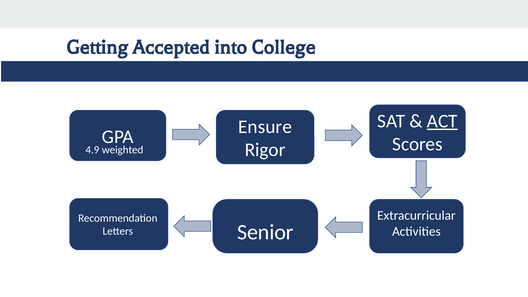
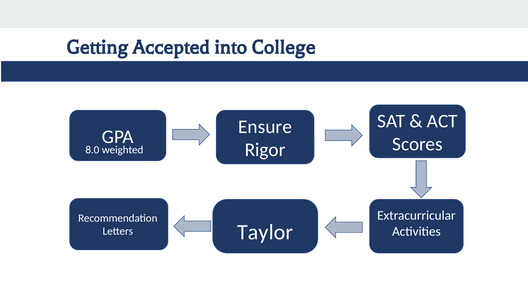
ACT underline: present -> none (442, 121)
4.9: 4.9 -> 8.0 (92, 150)
Senior: Senior -> Taylor (265, 232)
